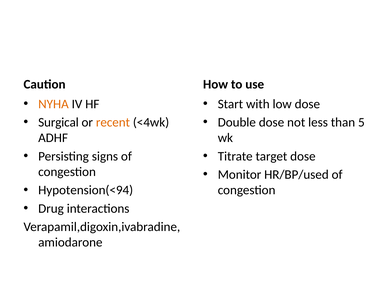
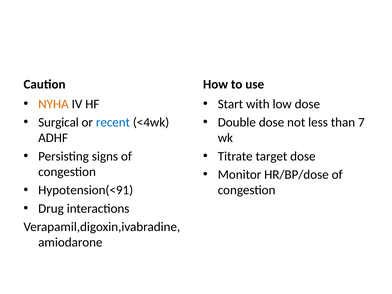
recent colour: orange -> blue (113, 122)
5: 5 -> 7 (361, 122)
HR/BP/used: HR/BP/used -> HR/BP/dose (296, 174)
Hypotension(<94: Hypotension(<94 -> Hypotension(<91 (86, 190)
